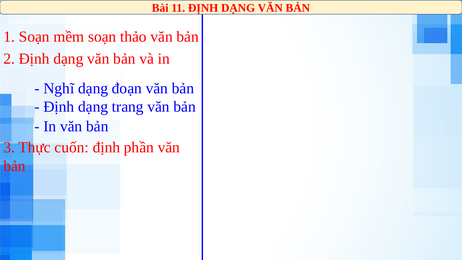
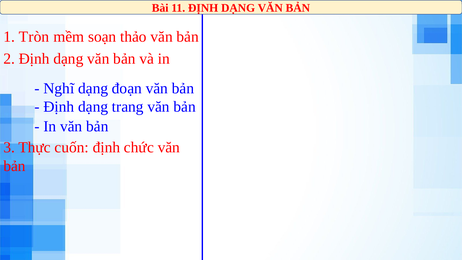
1 Soạn: Soạn -> Tròn (34, 37)
phần: phần -> chức (139, 147)
